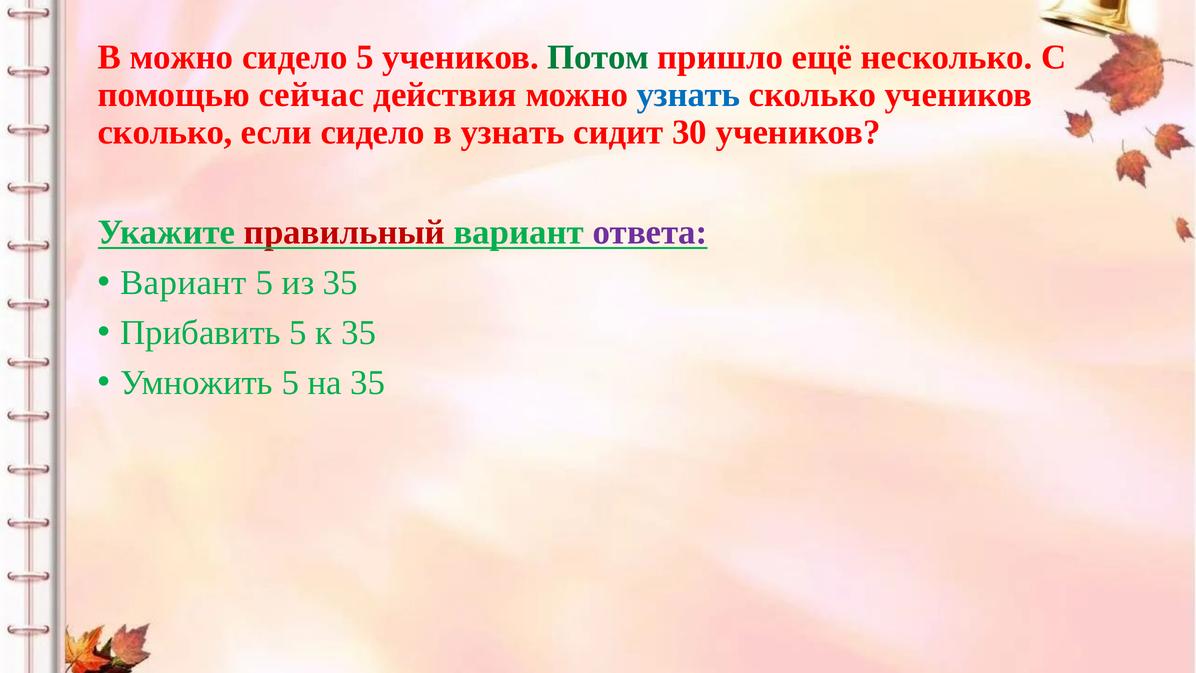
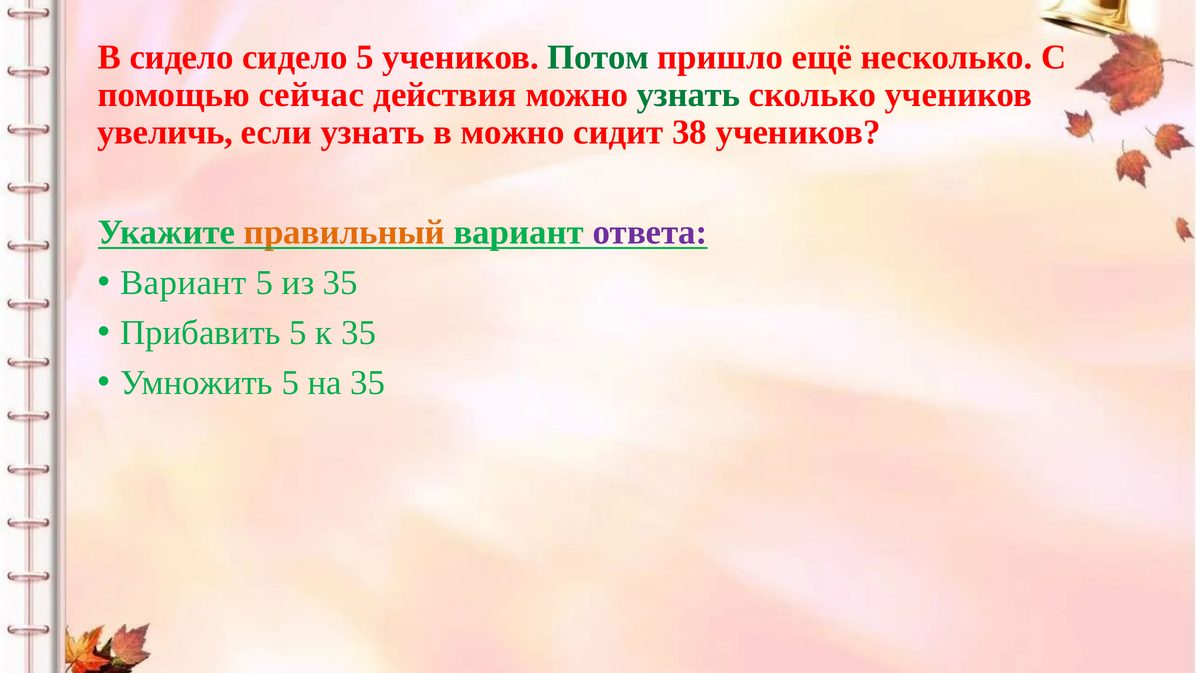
В можно: можно -> сидело (182, 57)
узнать colour: blue -> green (689, 95)
сколько: сколько -> увеличь (165, 132)
если сидело: сидело -> узнать (373, 132)
в узнать: узнать -> можно (513, 132)
30: 30 -> 38 (690, 132)
правильный colour: red -> orange (344, 232)
